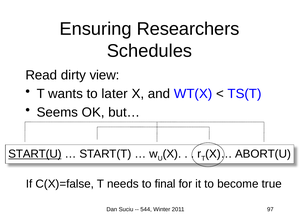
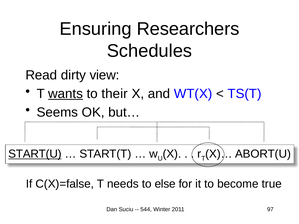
wants underline: none -> present (66, 94)
later: later -> their (115, 94)
final: final -> else (165, 184)
